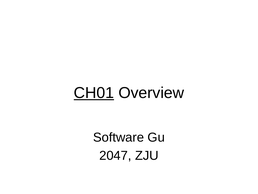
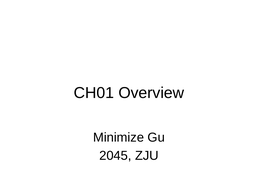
CH01 underline: present -> none (94, 93)
Software: Software -> Minimize (119, 137)
2047: 2047 -> 2045 (115, 155)
